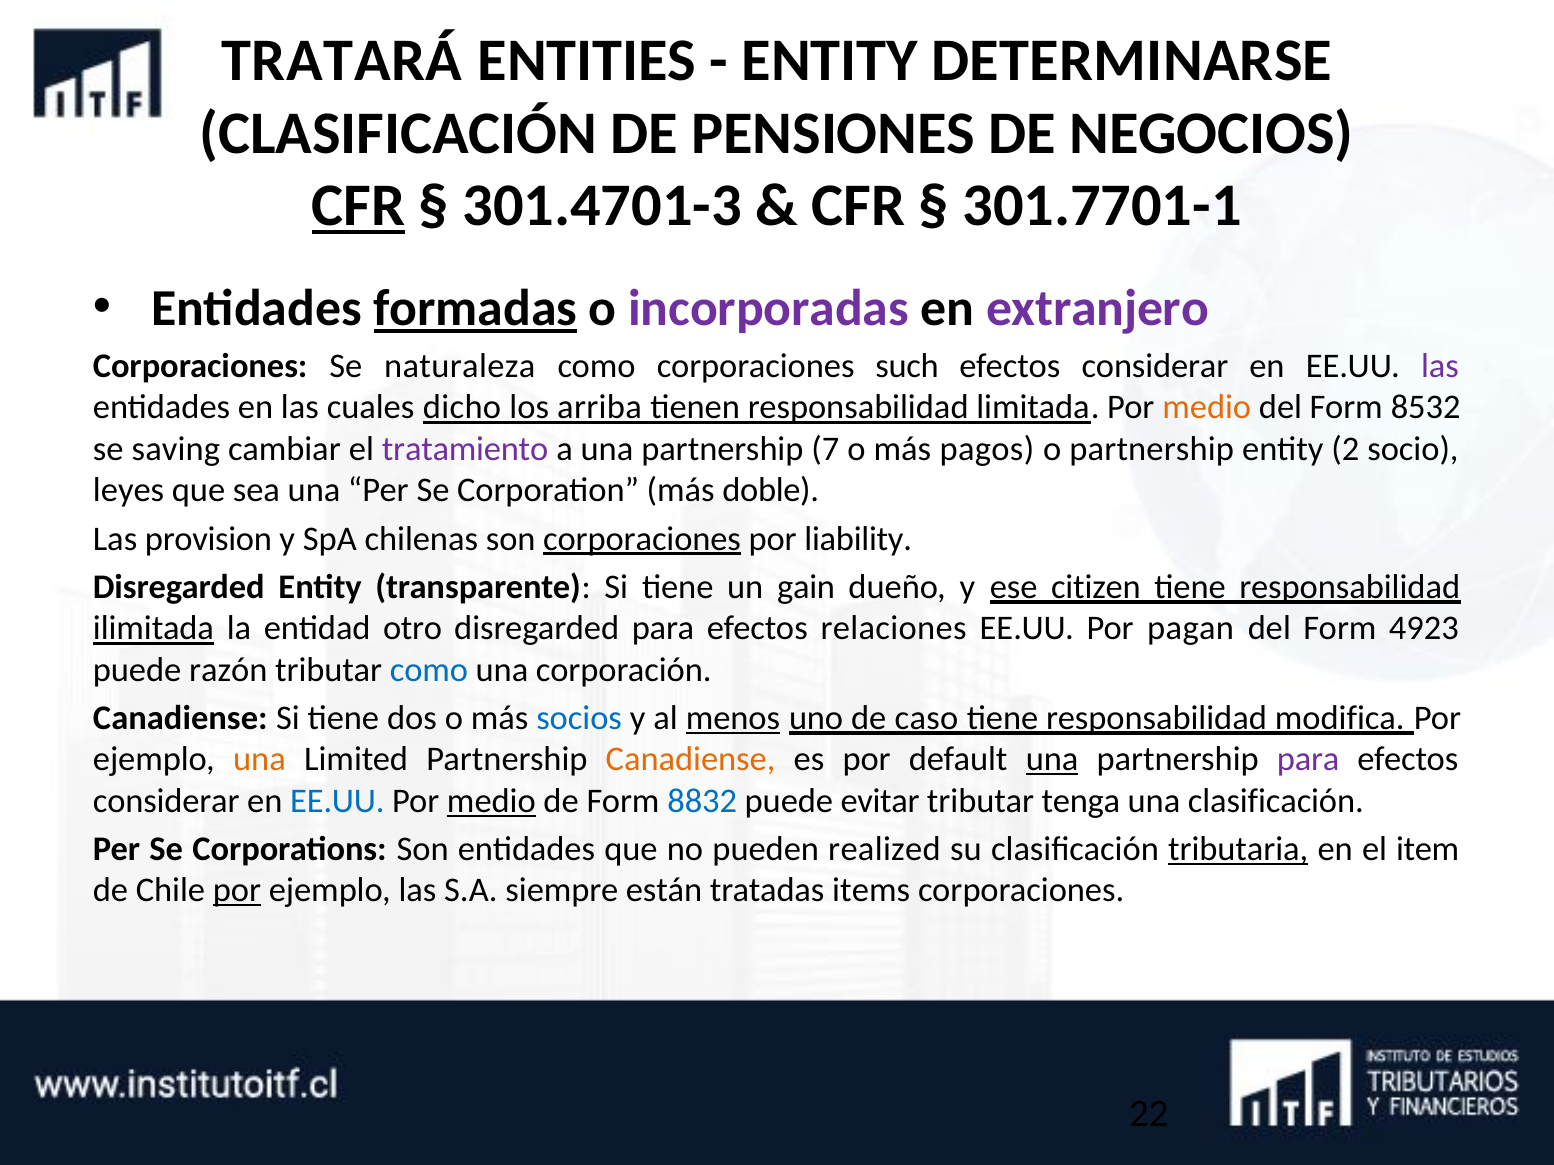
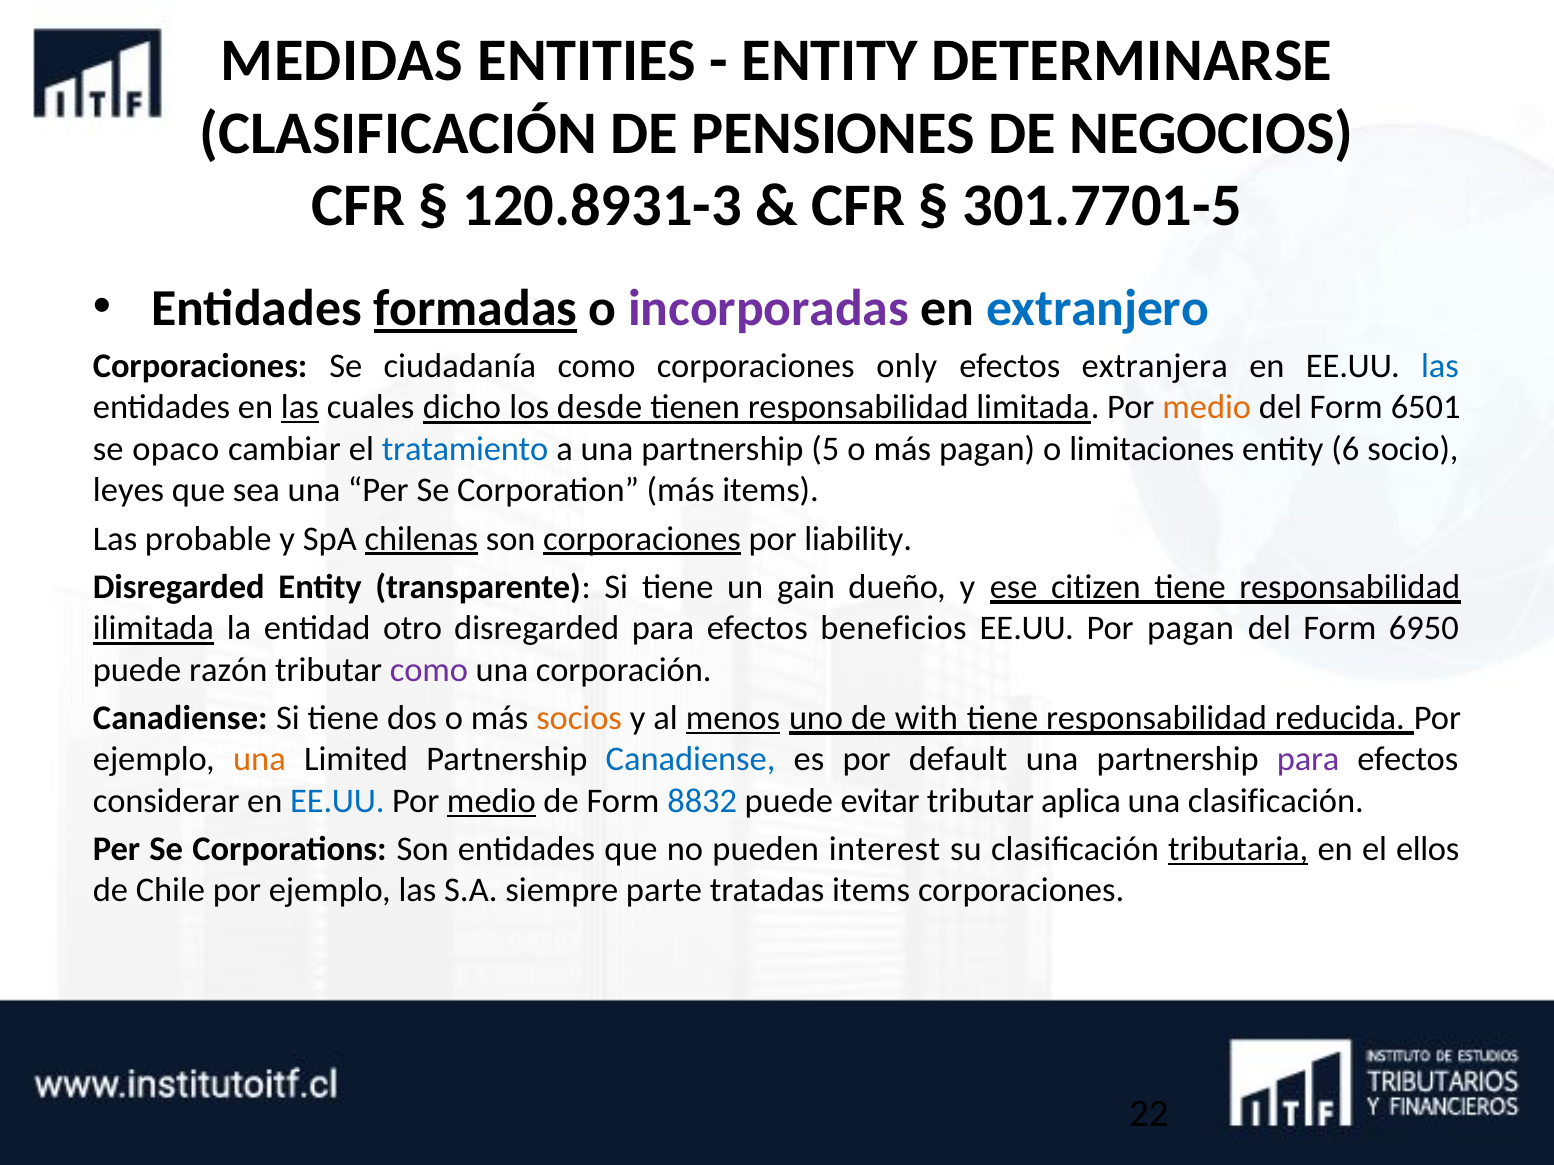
TRATARÁ: TRATARÁ -> MEDIDAS (342, 61)
CFR underline: present -> none (358, 206)
301.4701-3: 301.4701-3 -> 120.8931-3 (602, 206)
301.7701-1: 301.7701-1 -> 301.7701-5 (1102, 206)
extranjero colour: purple -> blue (1097, 309)
naturaleza: naturaleza -> ciudadanía (460, 366)
such: such -> only (907, 366)
considerar: considerar -> extranjera (1155, 366)
las colour: purple -> blue (1440, 366)
las underline: none -> present (300, 408)
arriba: arriba -> desde (600, 408)
8532: 8532 -> 6501 (1426, 408)
saving: saving -> opaco (176, 449)
tratamiento colour: purple -> blue (465, 449)
7: 7 -> 5 (825, 449)
más pagos: pagos -> pagan (987, 449)
o partnership: partnership -> limitaciones (1152, 449)
2: 2 -> 6 (1345, 449)
más doble: doble -> items (771, 491)
provision: provision -> probable (208, 539)
chilenas underline: none -> present (421, 539)
relaciones: relaciones -> beneficios (894, 629)
4923: 4923 -> 6950 (1424, 629)
como colour: blue -> purple (429, 670)
socios colour: blue -> orange (579, 718)
caso: caso -> with (927, 718)
modifica: modifica -> reducida (1340, 718)
Canadiense colour: orange -> blue (691, 760)
una underline: present -> none (1052, 760)
tenga: tenga -> aplica (1081, 801)
realized: realized -> interest (884, 850)
item: item -> ellos (1428, 850)
por underline: present -> none (237, 891)
están: están -> parte (664, 891)
